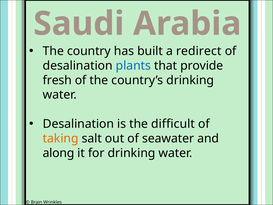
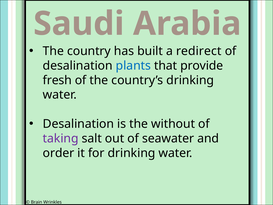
difficult: difficult -> without (173, 124)
taking colour: orange -> purple (61, 138)
along: along -> order (59, 153)
